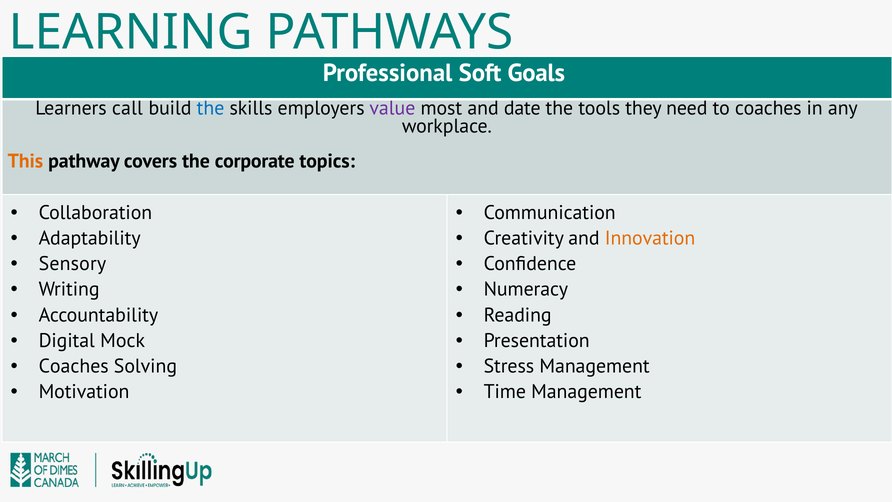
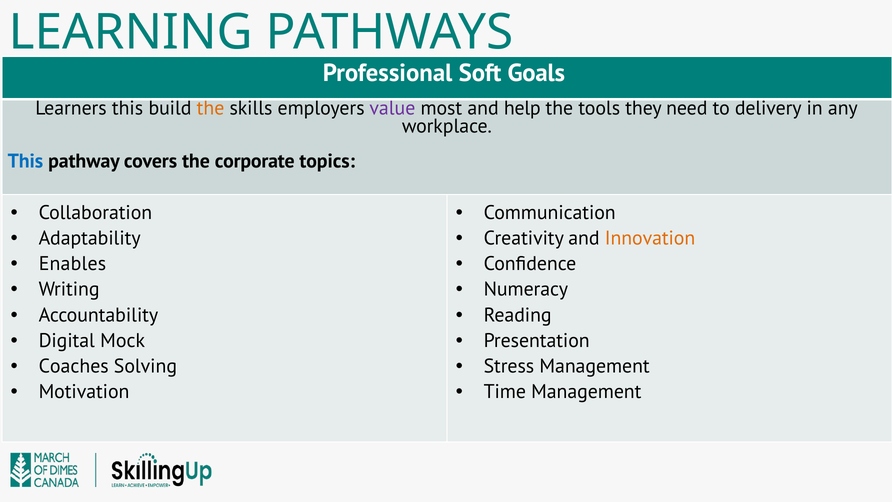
Learners call: call -> this (128, 108)
the colour: blue -> orange (211, 108)
date: date -> help (522, 108)
to coaches: coaches -> delivery (768, 108)
This colour: orange -> blue (25, 161)
Sensory: Sensory -> Enables (72, 264)
